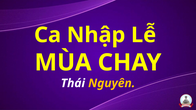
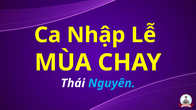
Nguyên colour: yellow -> light blue (112, 83)
